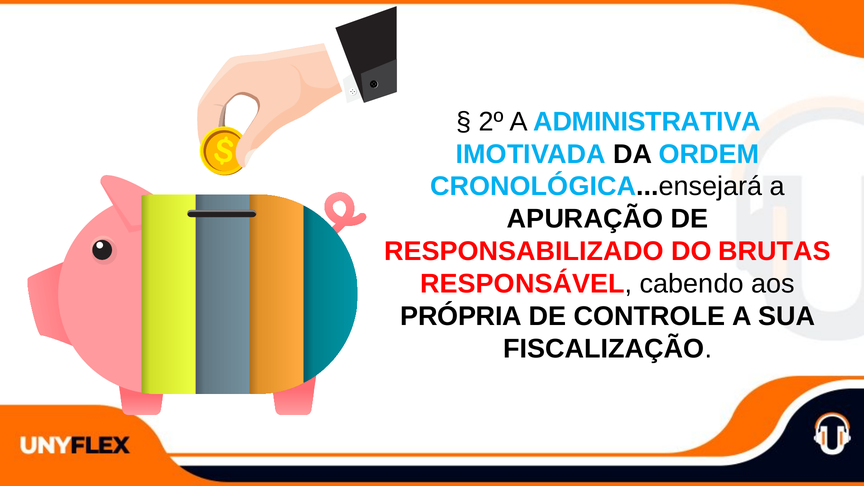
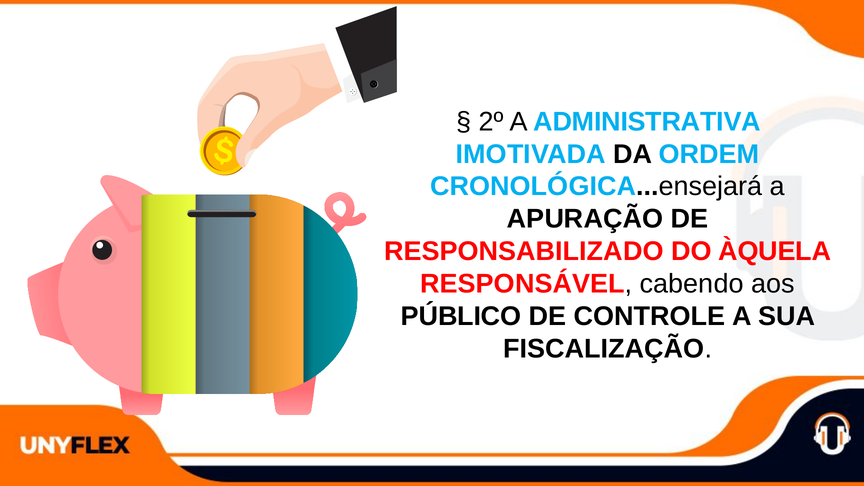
BRUTAS: BRUTAS -> ÀQUELA (775, 251)
PRÓPRIA: PRÓPRIA -> PÚBLICO (461, 316)
